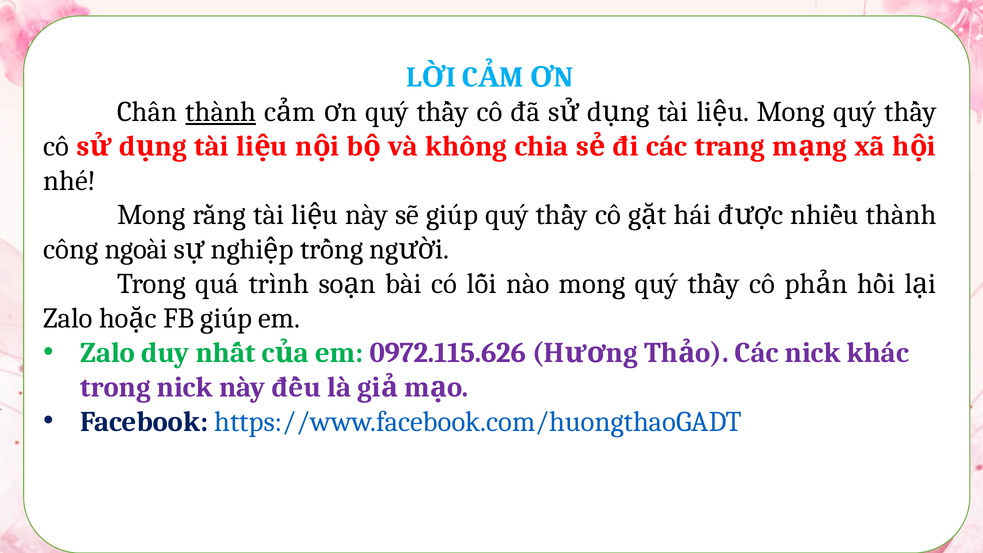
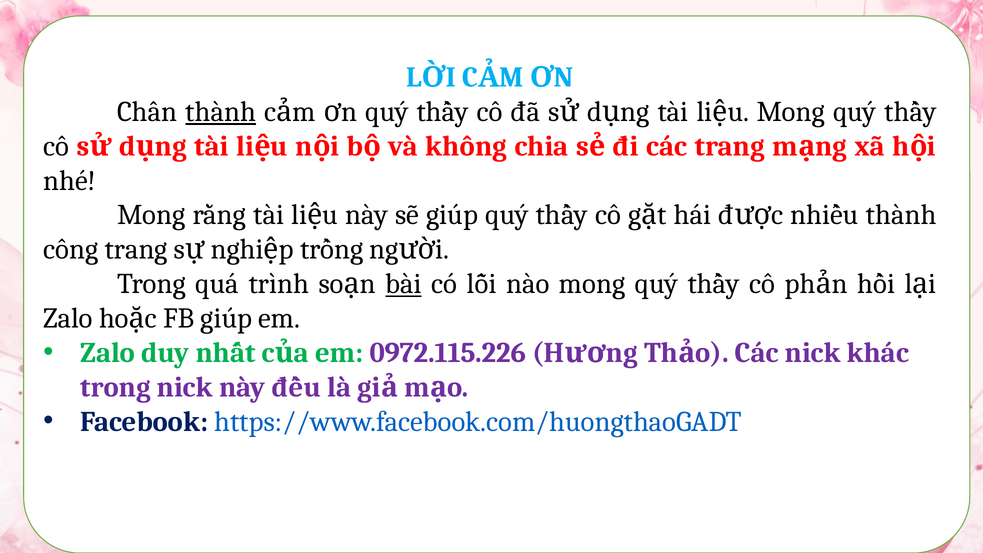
công ngoài: ngoài -> trang (136, 249)
bài underline: none -> present (403, 284)
0972.115.626: 0972.115.626 -> 0972.115.226 (448, 353)
